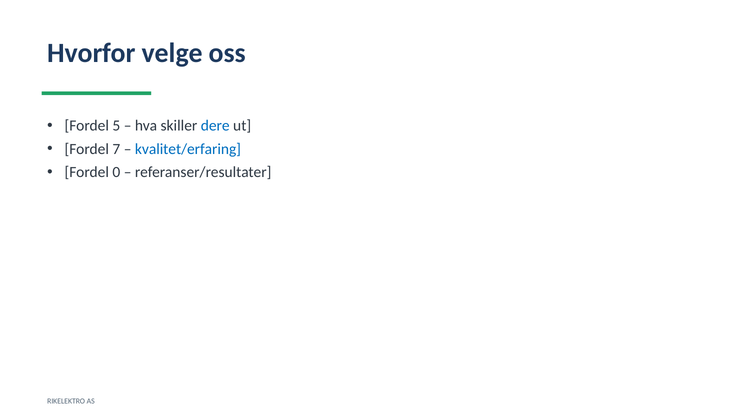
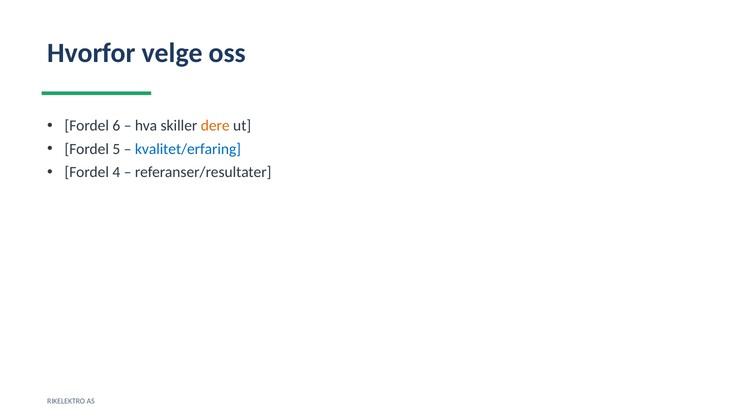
5: 5 -> 6 (116, 126)
dere colour: blue -> orange (215, 126)
7: 7 -> 5 (116, 149)
0: 0 -> 4 (116, 172)
